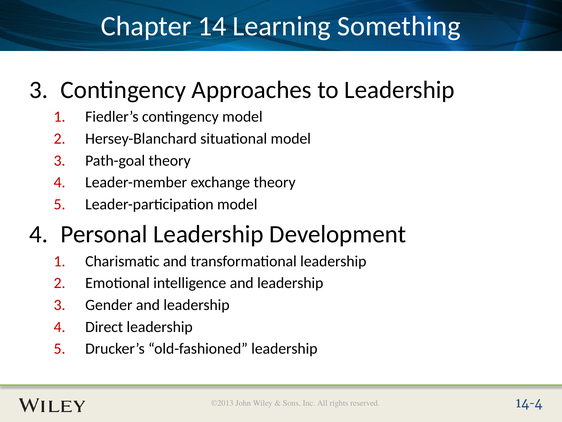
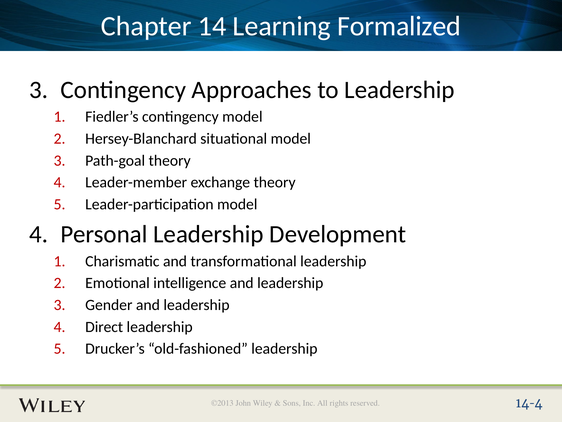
Something: Something -> Formalized (399, 26)
